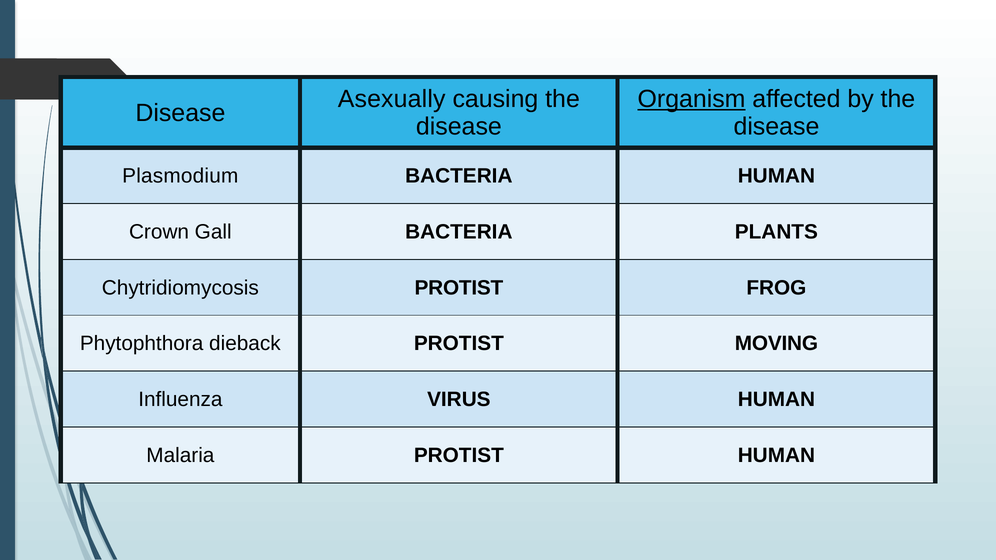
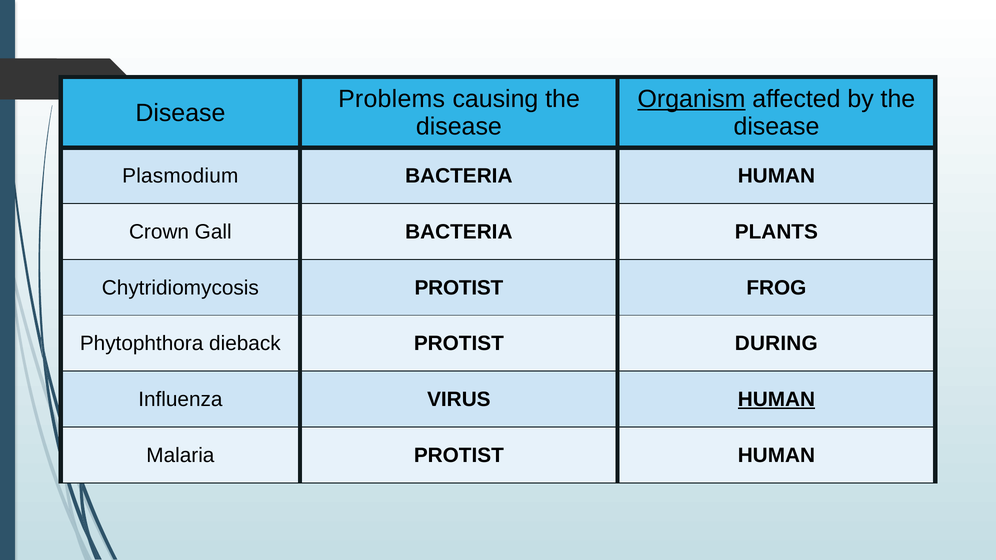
Asexually: Asexually -> Problems (392, 99)
MOVING: MOVING -> DURING (776, 344)
HUMAN underline: none -> present (776, 400)
